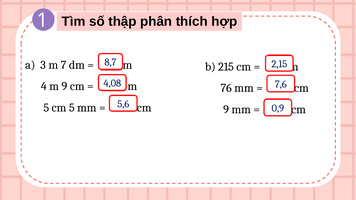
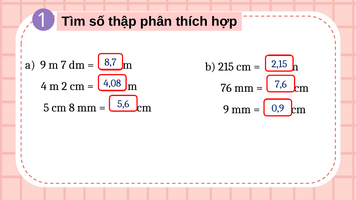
3: 3 -> 9 (43, 65)
m 9: 9 -> 2 (64, 86)
cm 5: 5 -> 8 (72, 108)
